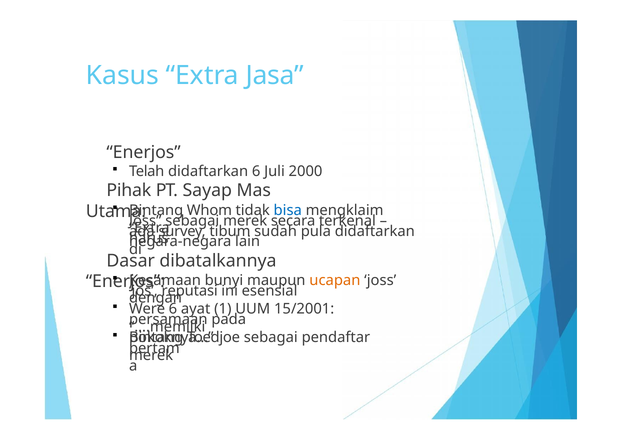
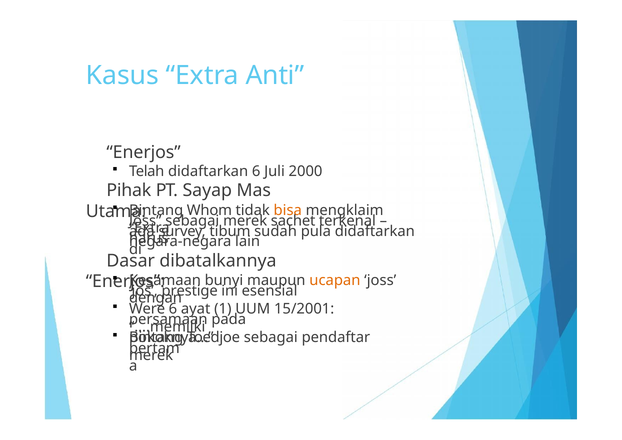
Jasa: Jasa -> Anti (275, 76)
bisa colour: blue -> orange (288, 210)
secara: secara -> sachet (293, 221)
reputasi: reputasi -> prestige (190, 291)
